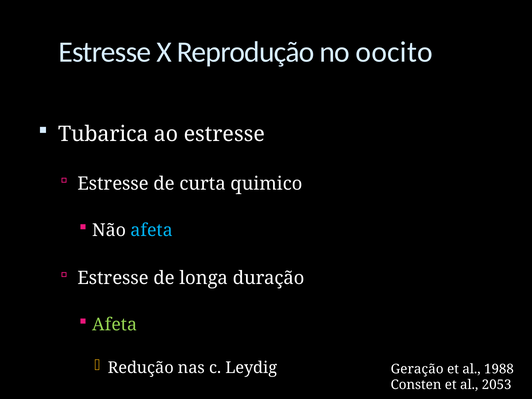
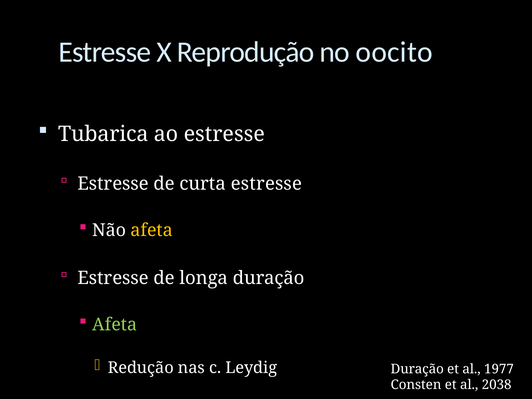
curta quimico: quimico -> estresse (266, 184)
afeta colour: light blue -> yellow (152, 230)
Leydig Geração: Geração -> Duração (417, 369)
1988: 1988 -> 1977 (499, 369)
2053: 2053 -> 2038 (497, 385)
